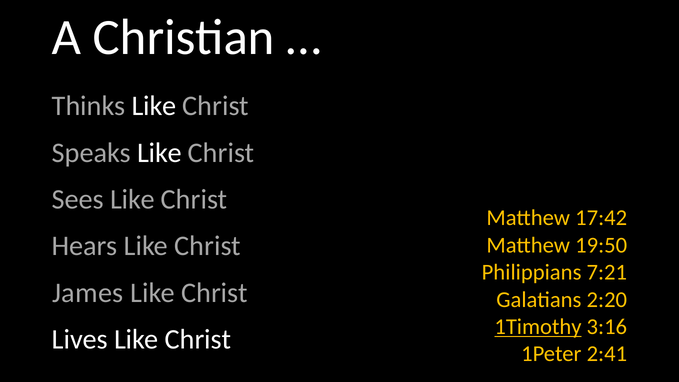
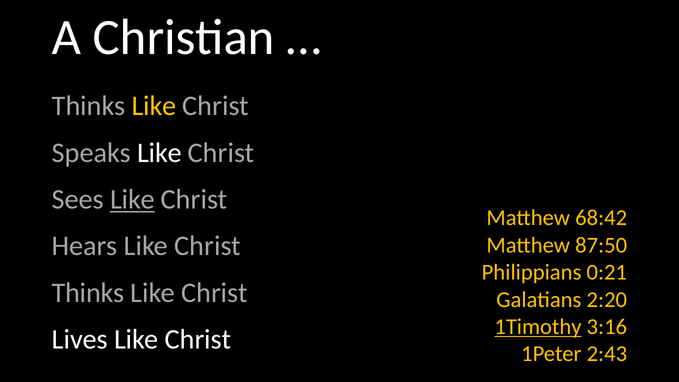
Like colour: white -> yellow (154, 106)
Like underline: none -> present (132, 199)
17:42: 17:42 -> 68:42 (601, 218)
19:50: 19:50 -> 87:50 (601, 245)
7:21: 7:21 -> 0:21 (607, 272)
James: James -> Thinks (88, 293)
2:41: 2:41 -> 2:43 (607, 354)
